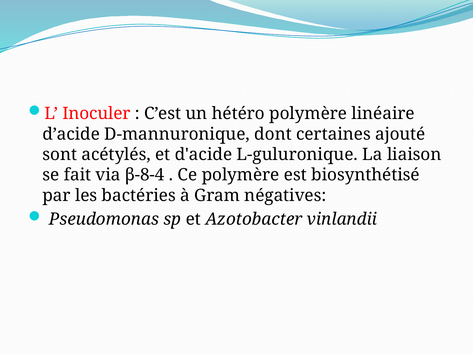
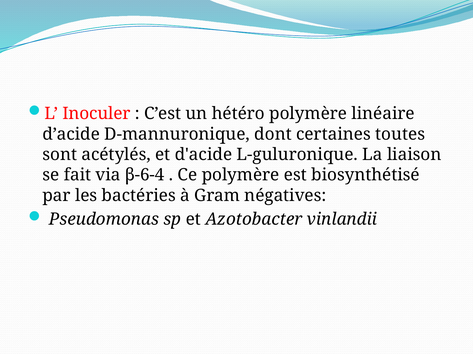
ajouté: ajouté -> toutes (400, 134)
β-8-4: β-8-4 -> β-6-4 (145, 175)
